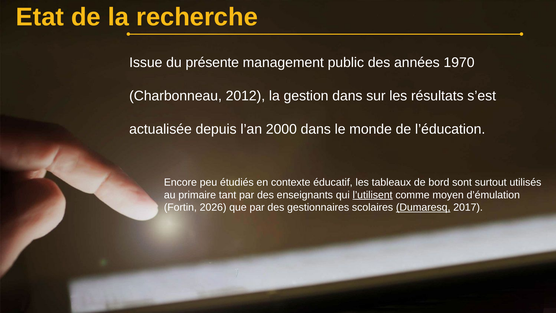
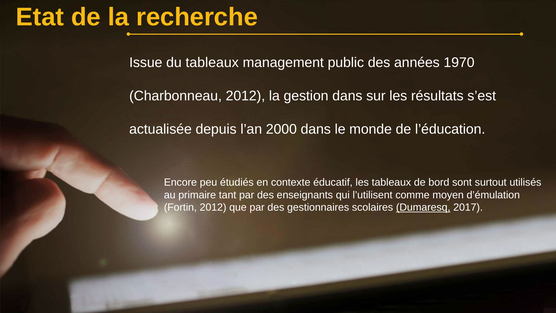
du présente: présente -> tableaux (212, 62)
l’utilisent underline: present -> none (373, 195)
Fortin 2026: 2026 -> 2012 (213, 207)
